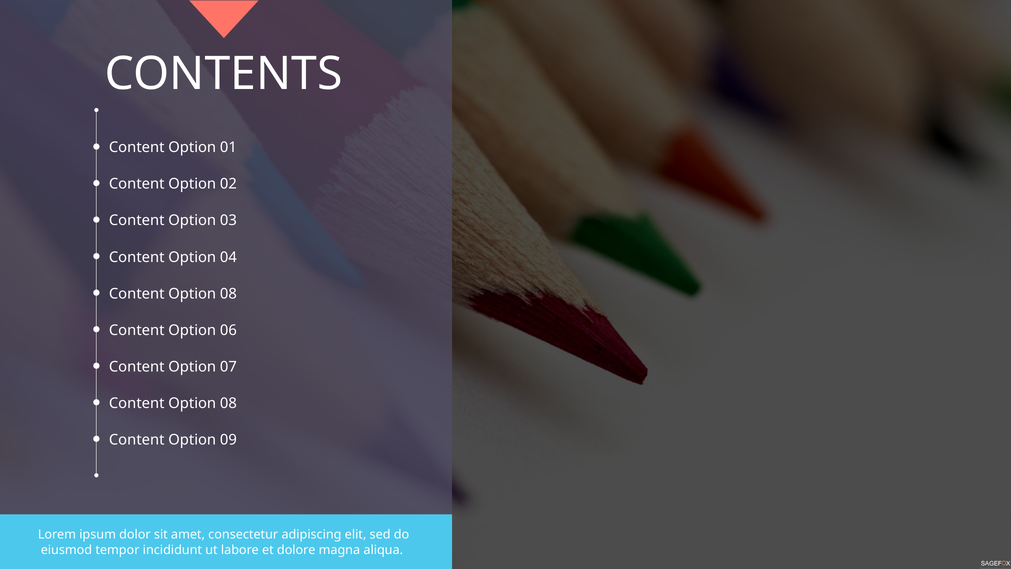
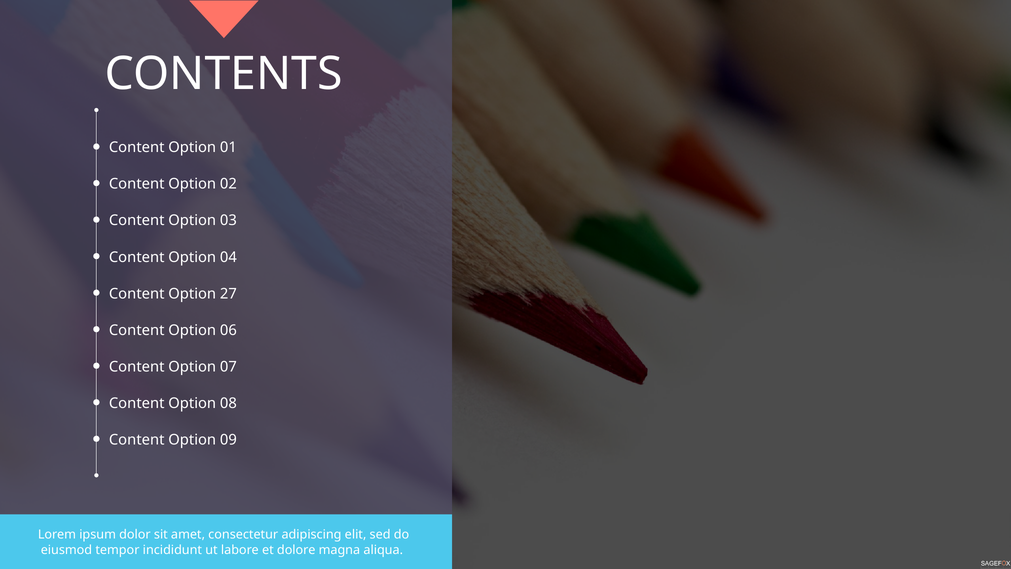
08: 08 -> 27 (228, 294)
